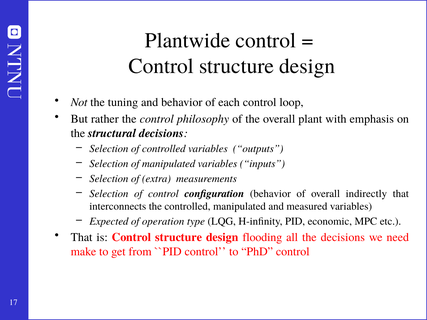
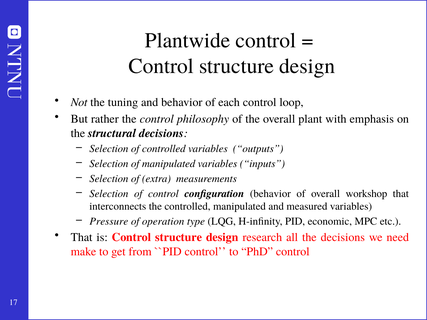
indirectly: indirectly -> workshop (366, 194)
Expected: Expected -> Pressure (109, 221)
flooding: flooding -> research (262, 237)
